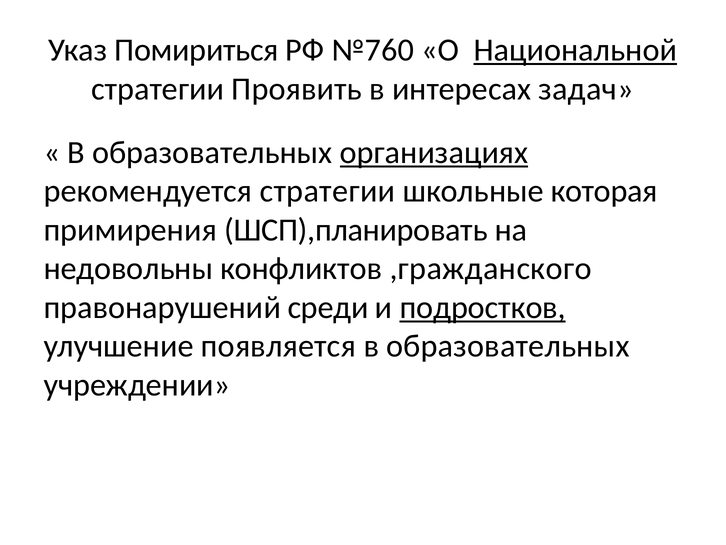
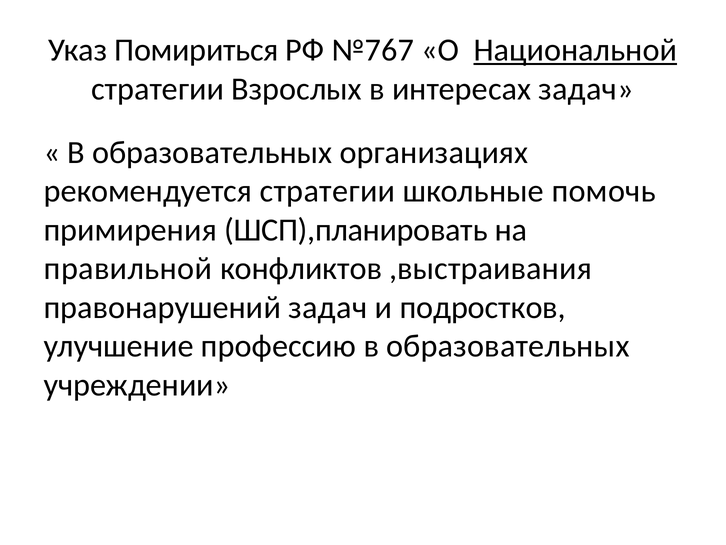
№760: №760 -> №767 (373, 50)
Проявить: Проявить -> Взрослых (297, 89)
организациях underline: present -> none (434, 152)
которая: которая -> помочь (604, 191)
недовольны: недовольны -> правильной (128, 268)
,гражданского: ,гражданского -> ,выстраивания (491, 268)
правонарушений среди: среди -> задач (328, 307)
подростков underline: present -> none (483, 307)
появляется: появляется -> профессию (279, 346)
